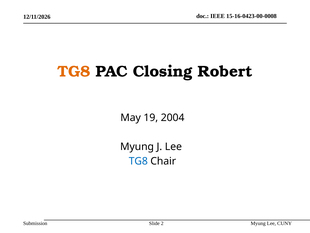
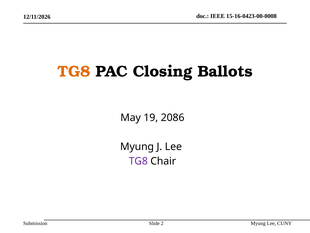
Robert: Robert -> Ballots (225, 71)
2004: 2004 -> 2086 (173, 117)
TG8 colour: blue -> purple (138, 161)
